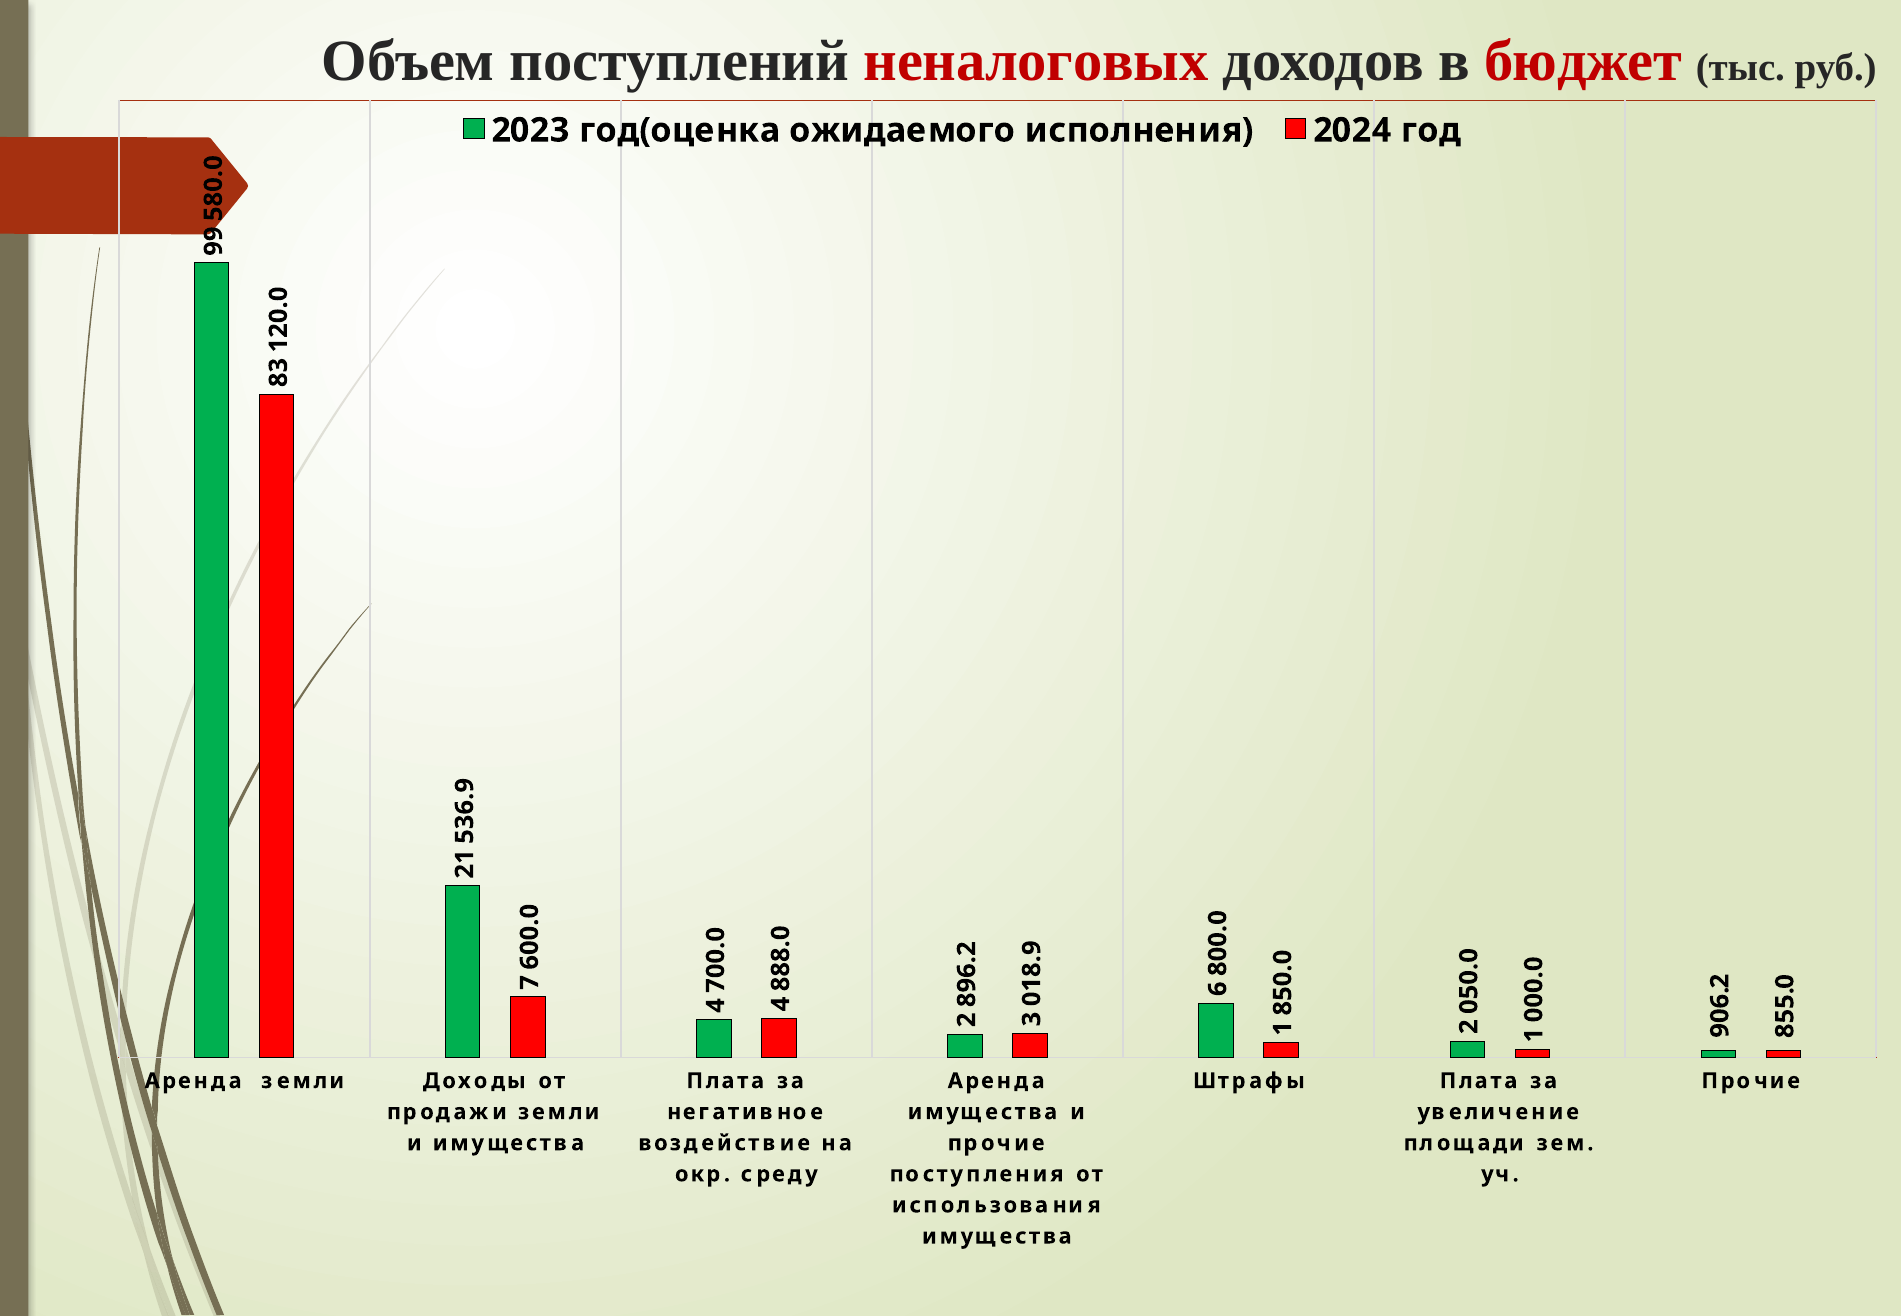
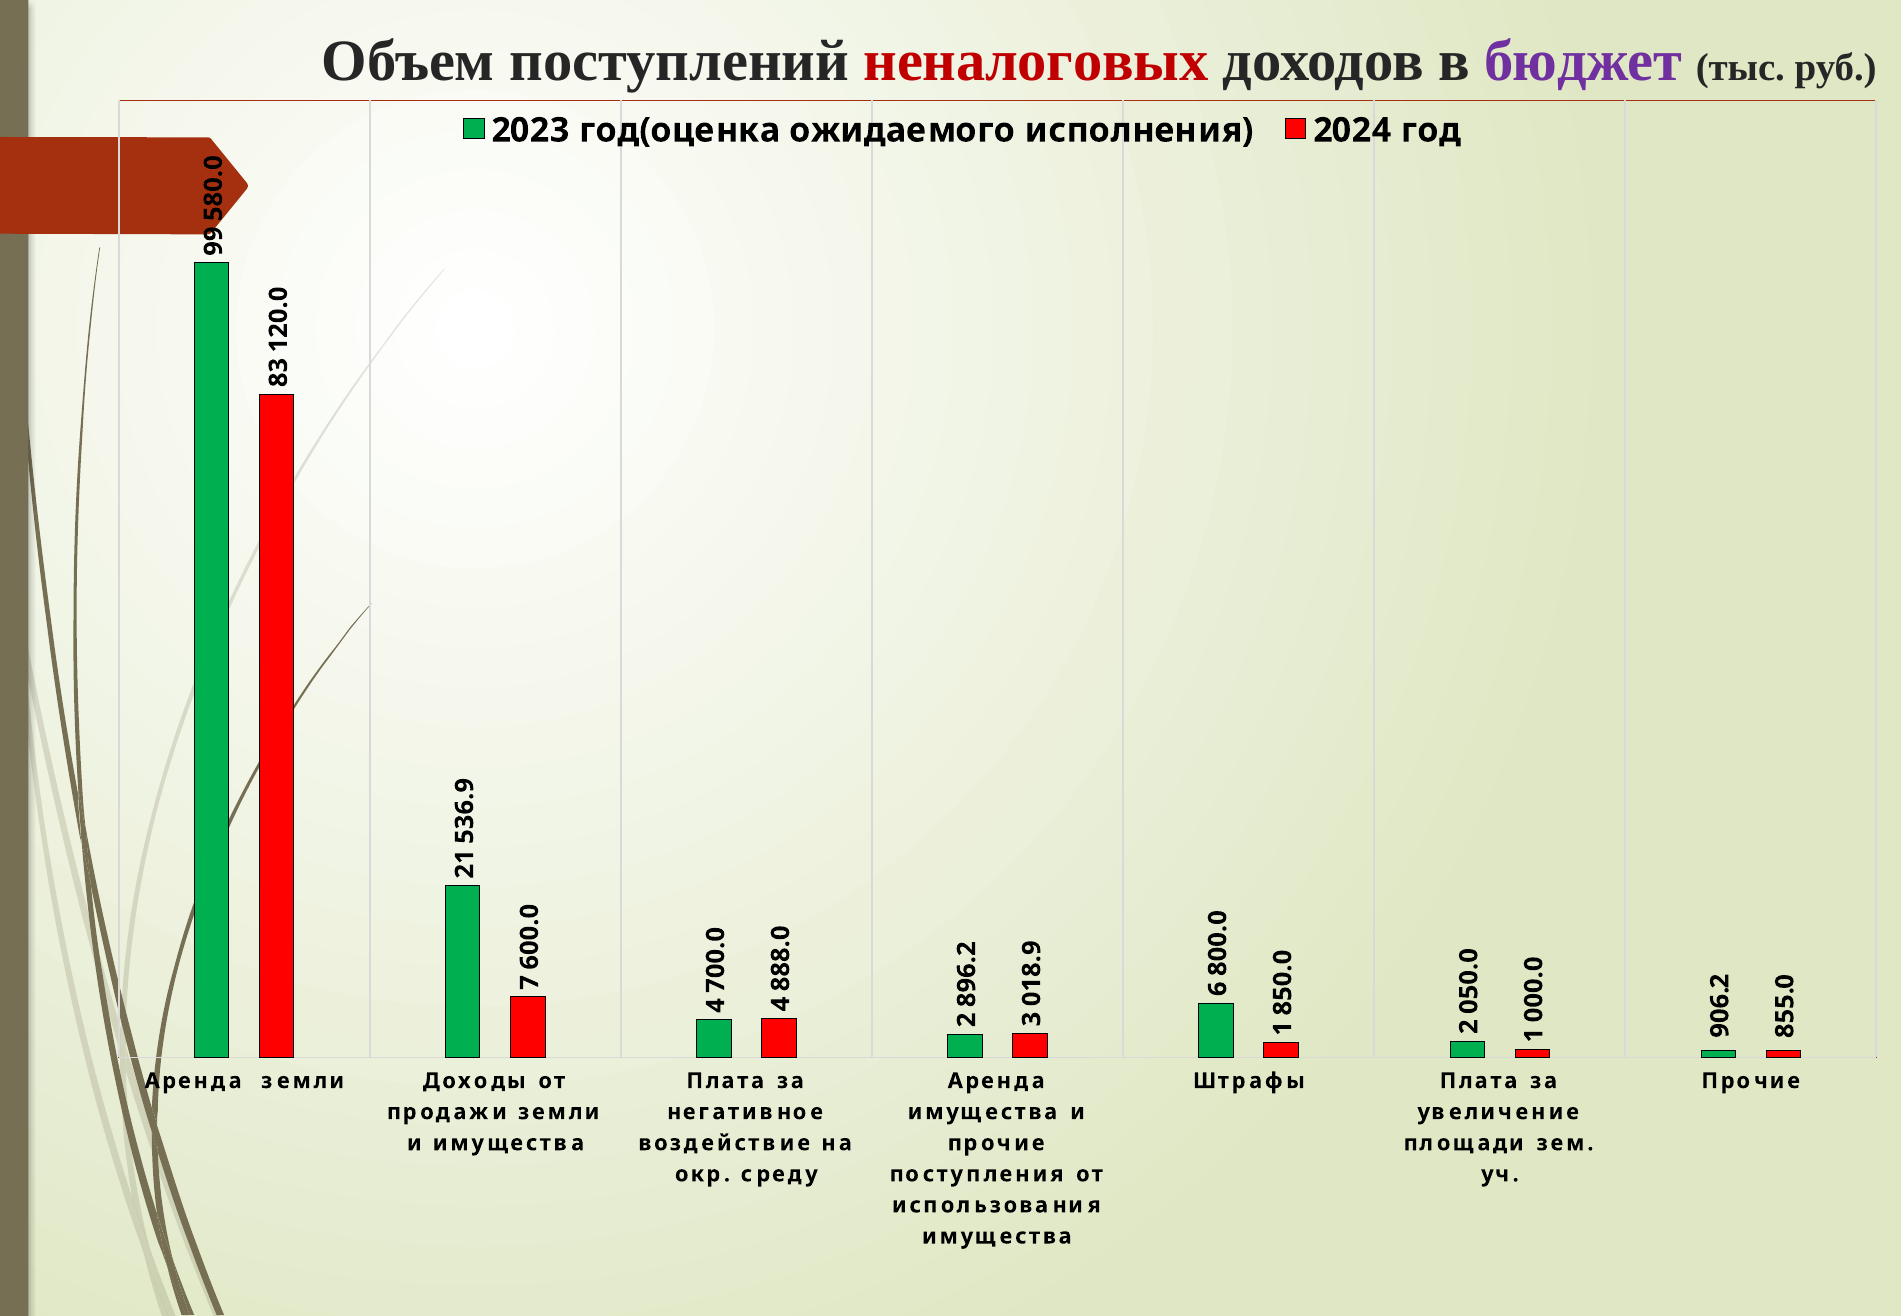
бюджет colour: red -> purple (1583, 61)
